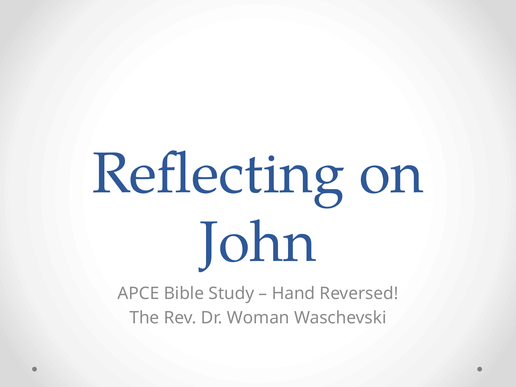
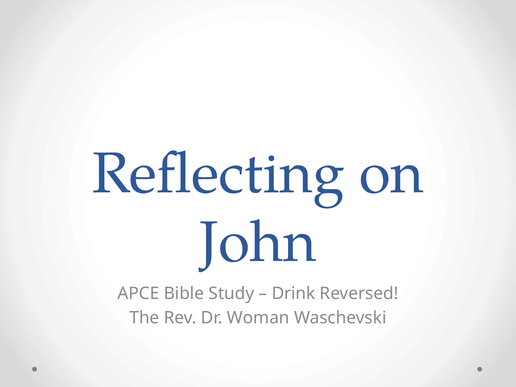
Hand: Hand -> Drink (294, 294)
